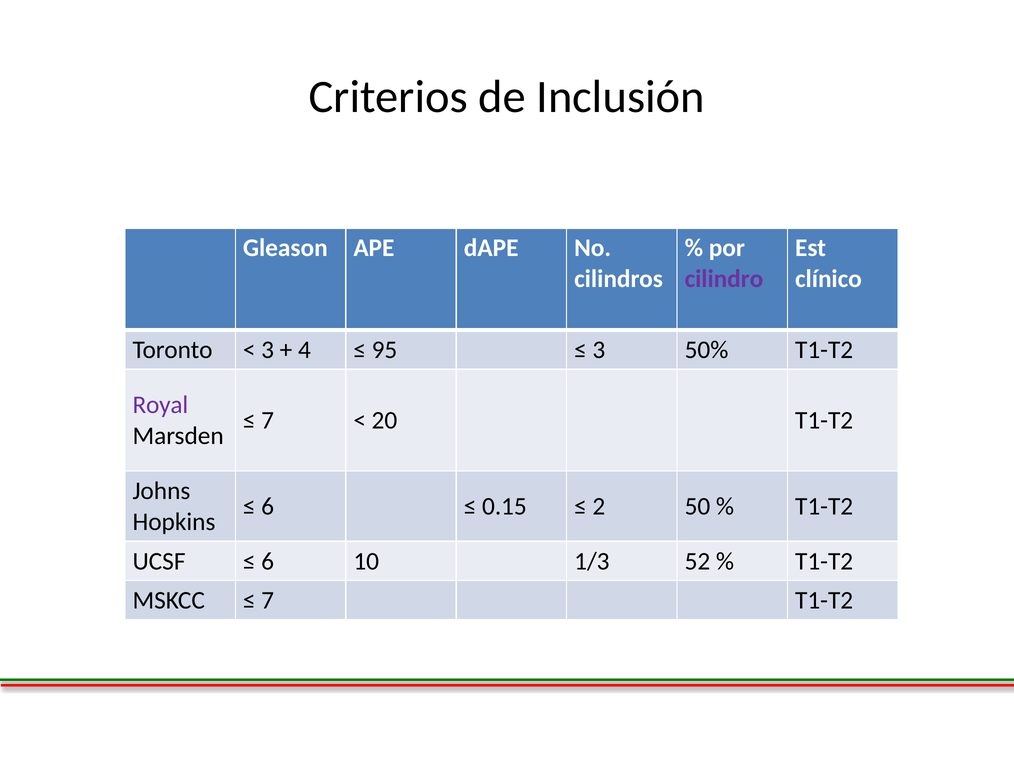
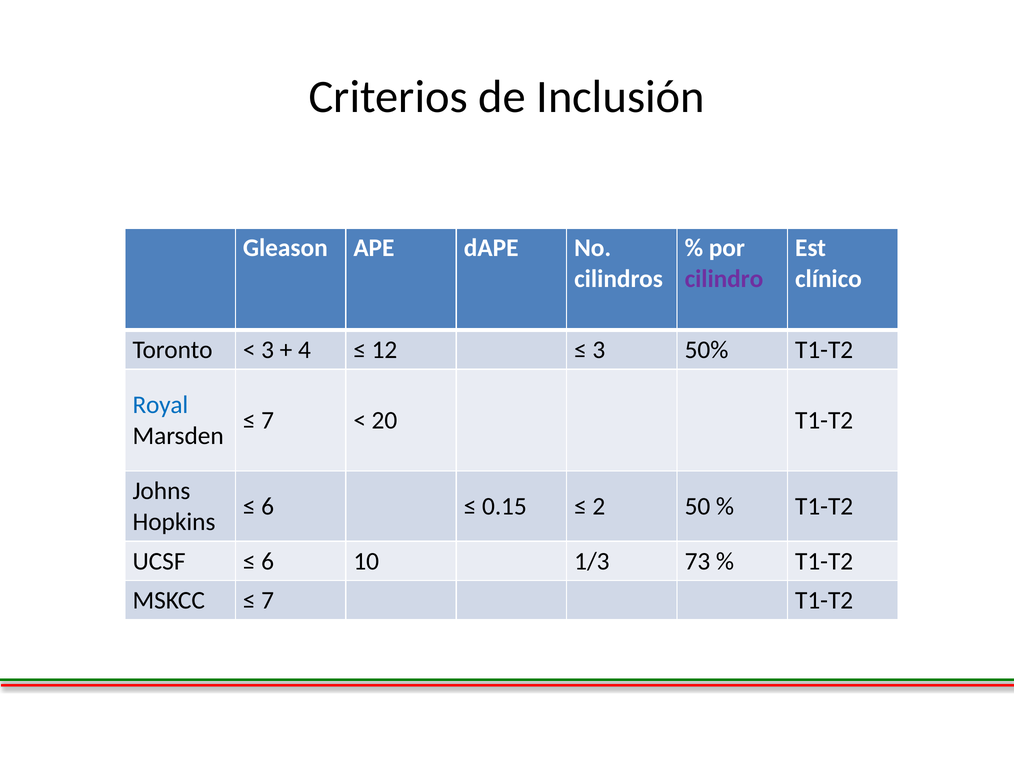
95: 95 -> 12 (384, 350)
Royal colour: purple -> blue (160, 405)
52: 52 -> 73 (697, 561)
